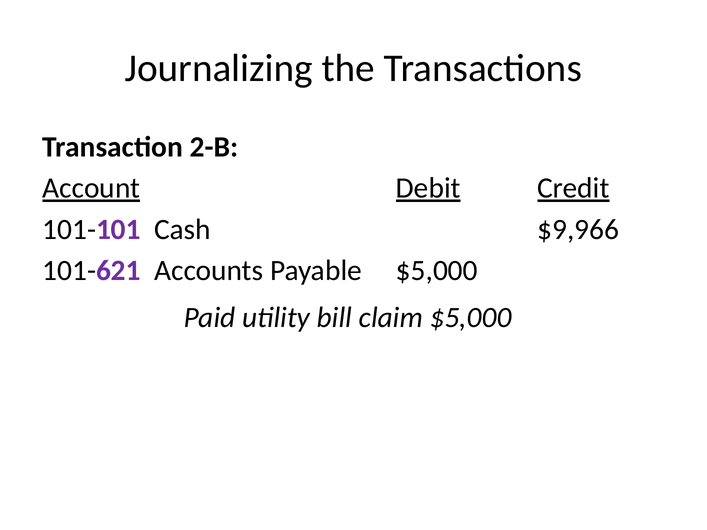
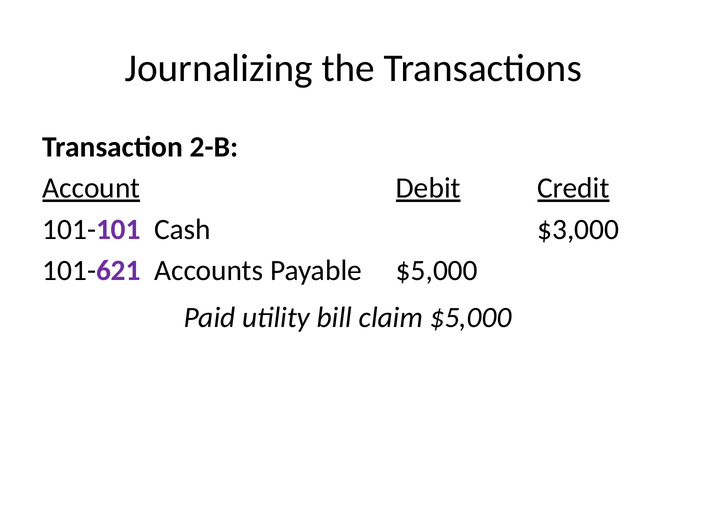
$9,966: $9,966 -> $3,000 (578, 229)
